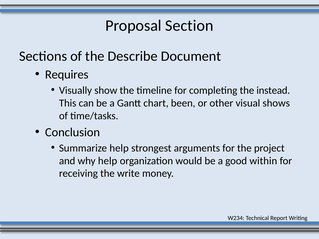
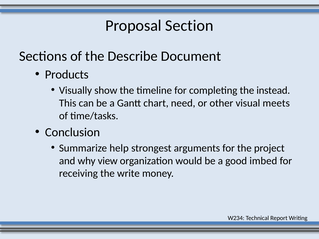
Requires: Requires -> Products (67, 75)
been: been -> need (183, 103)
shows: shows -> meets (276, 103)
why help: help -> view (108, 161)
within: within -> imbed (263, 161)
